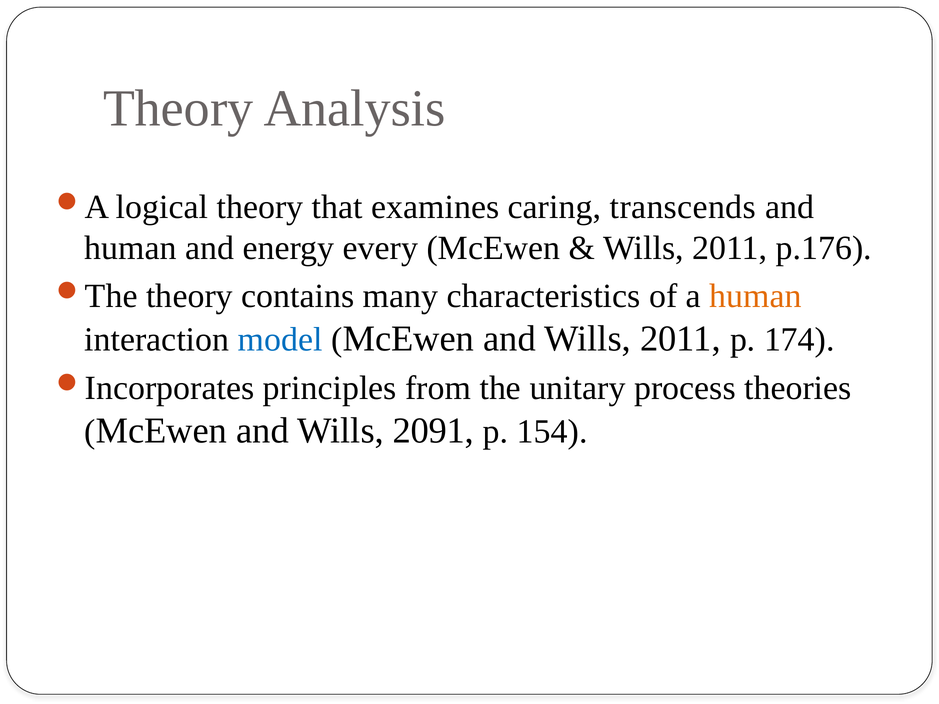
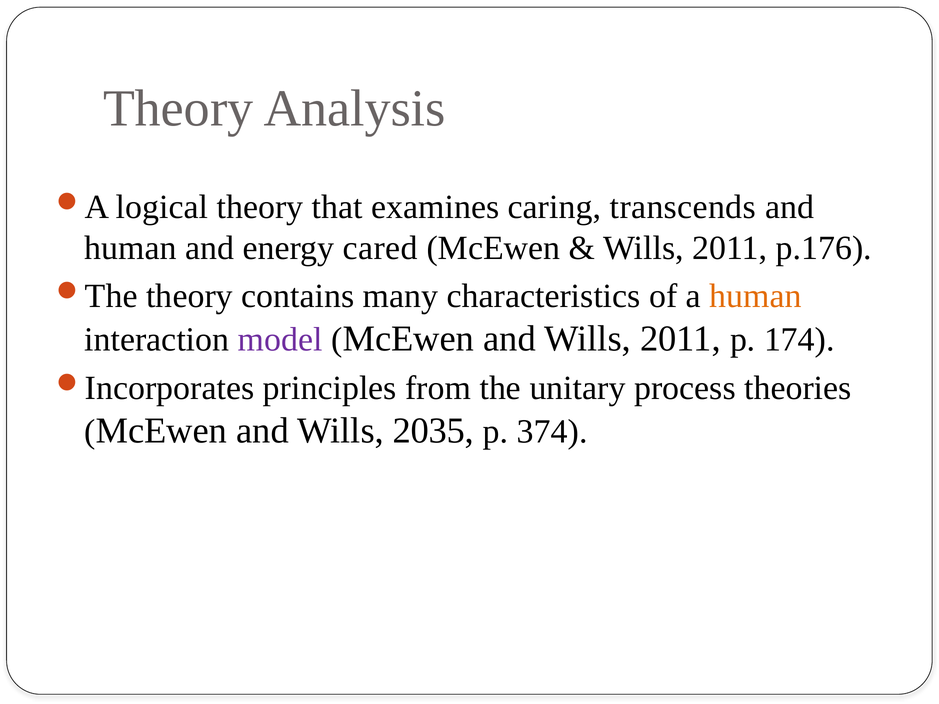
every: every -> cared (380, 248)
model colour: blue -> purple (280, 339)
2091: 2091 -> 2035 (433, 431)
154: 154 -> 374 (552, 432)
